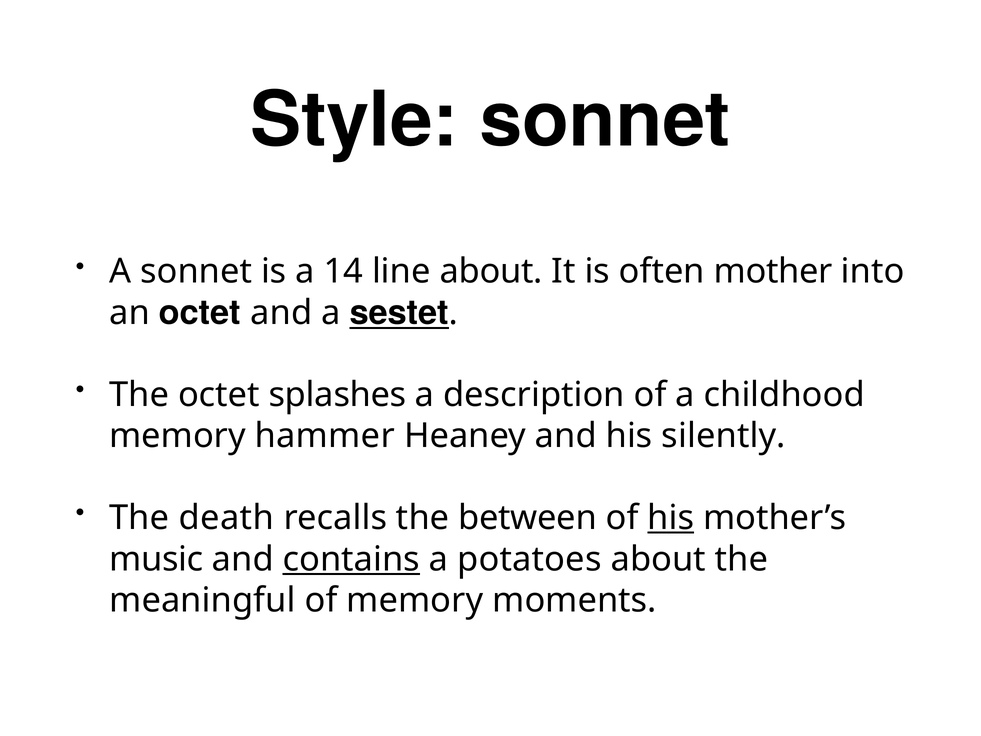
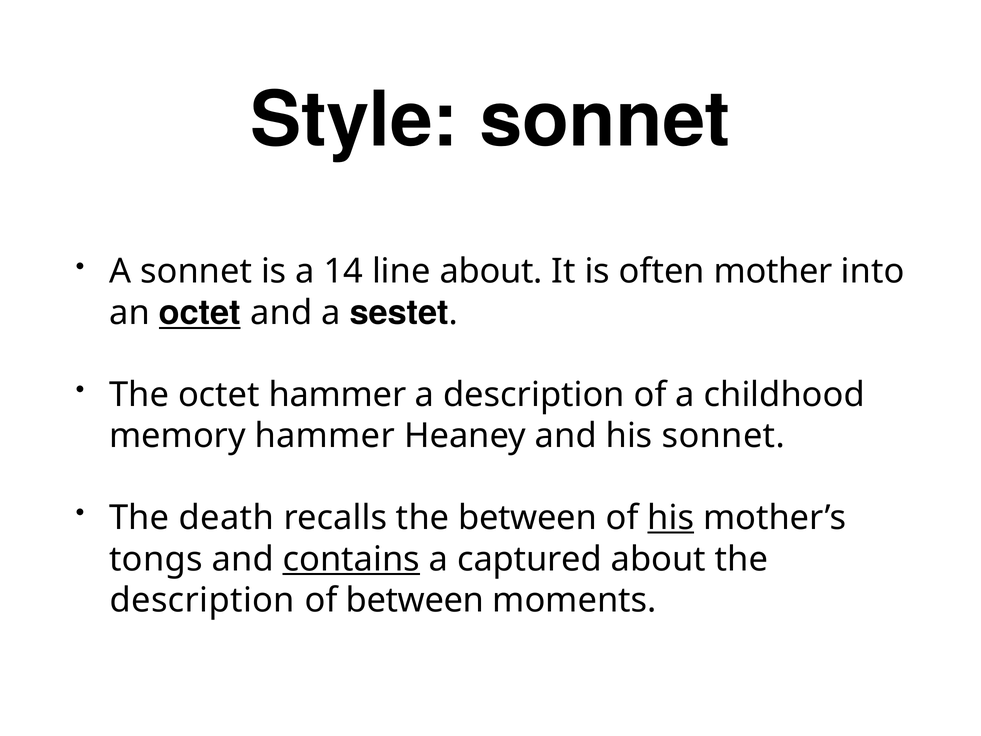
octet underline: none -> present (200, 313)
sestet underline: present -> none (399, 313)
octet splashes: splashes -> hammer (338, 395)
his silently: silently -> sonnet (723, 436)
music: music -> tongs (156, 559)
potatoes: potatoes -> captured (530, 559)
meaningful: meaningful -> description (202, 600)
of memory: memory -> between (415, 600)
